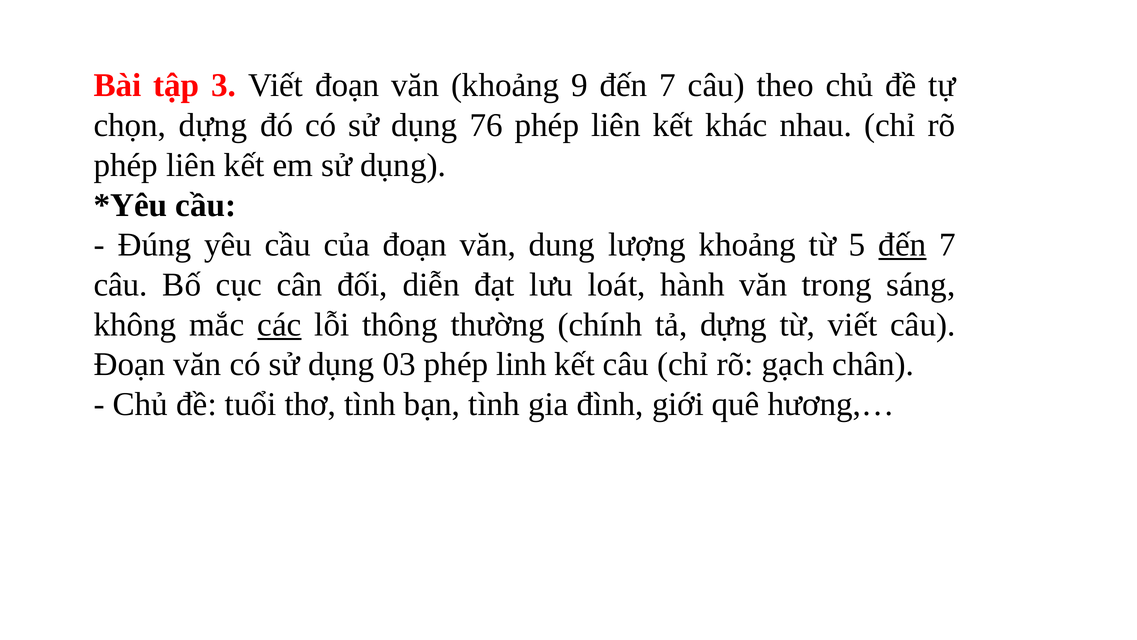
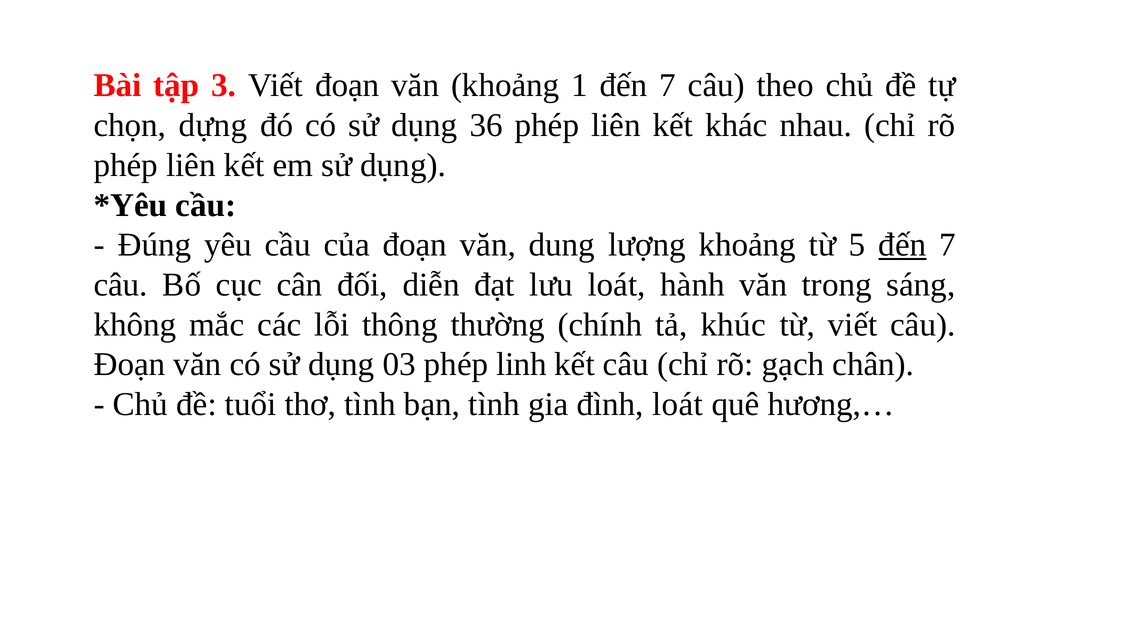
9: 9 -> 1 (580, 85)
76: 76 -> 36 (486, 125)
các underline: present -> none (279, 324)
tả dựng: dựng -> khúc (733, 324)
đình giới: giới -> loát (678, 404)
